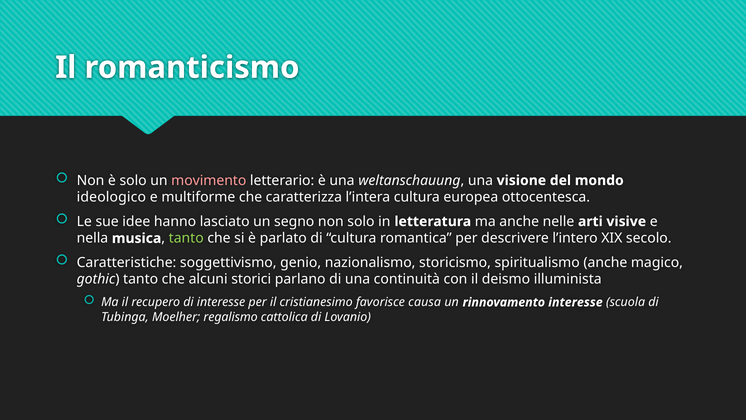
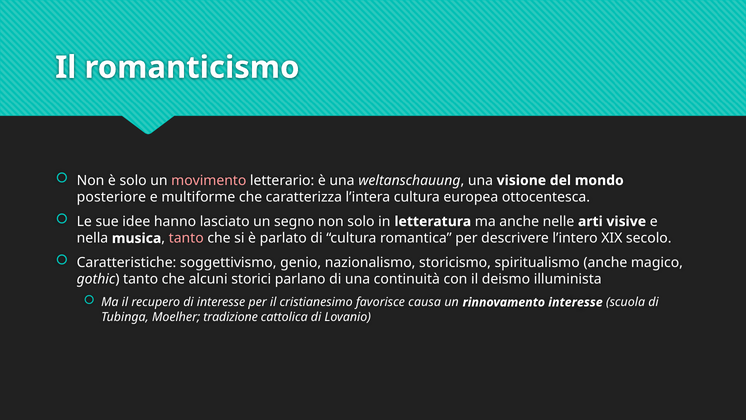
ideologico: ideologico -> posteriore (111, 197)
tanto colour: light green -> pink (186, 238)
regalismo: regalismo -> tradizione (231, 317)
